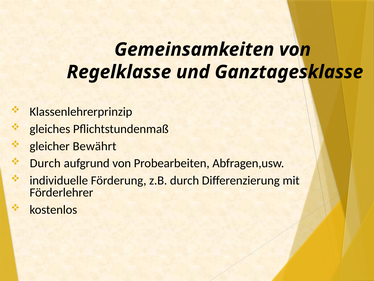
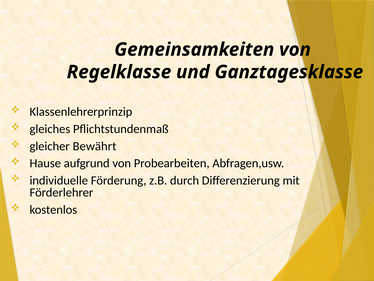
Durch: Durch -> Hause (45, 163)
